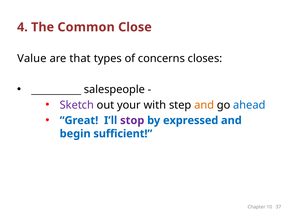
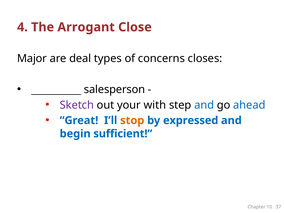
Common: Common -> Arrogant (86, 27)
Value: Value -> Major (32, 59)
that: that -> deal (80, 59)
salespeople: salespeople -> salesperson (114, 89)
and colour: orange -> blue (204, 105)
stop colour: purple -> orange (132, 120)
